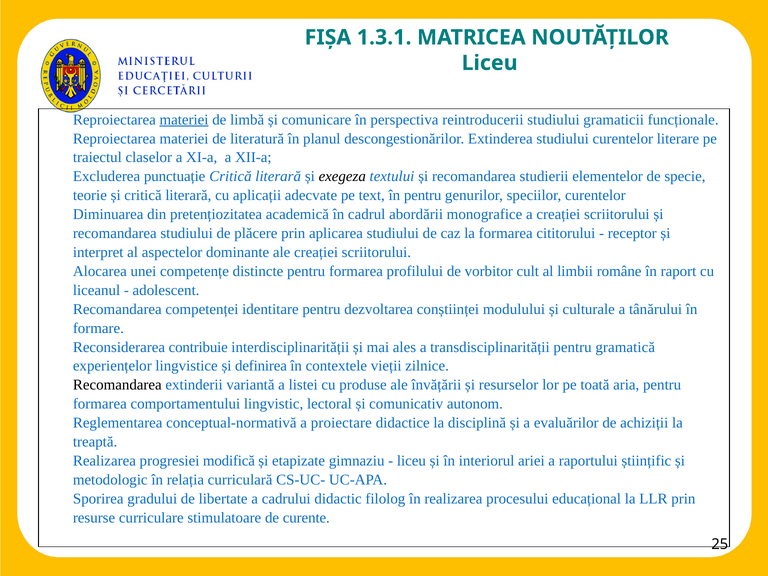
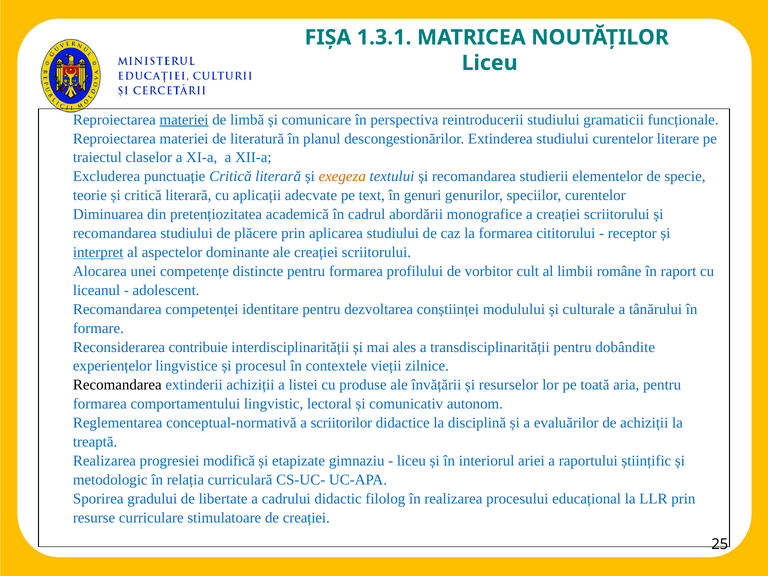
exegeza colour: black -> orange (342, 176)
în pentru: pentru -> genuri (423, 195)
interpret underline: none -> present (98, 252)
gramatică: gramatică -> dobândite (625, 347)
definirea: definirea -> procesul (261, 366)
extinderii variantă: variantă -> achiziții (250, 385)
proiectare: proiectare -> scriitorilor (341, 423)
de curente: curente -> creației (306, 518)
